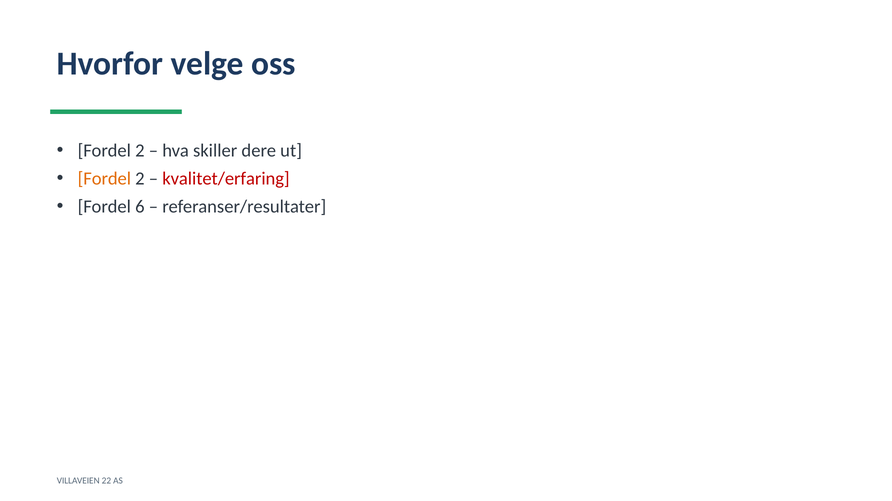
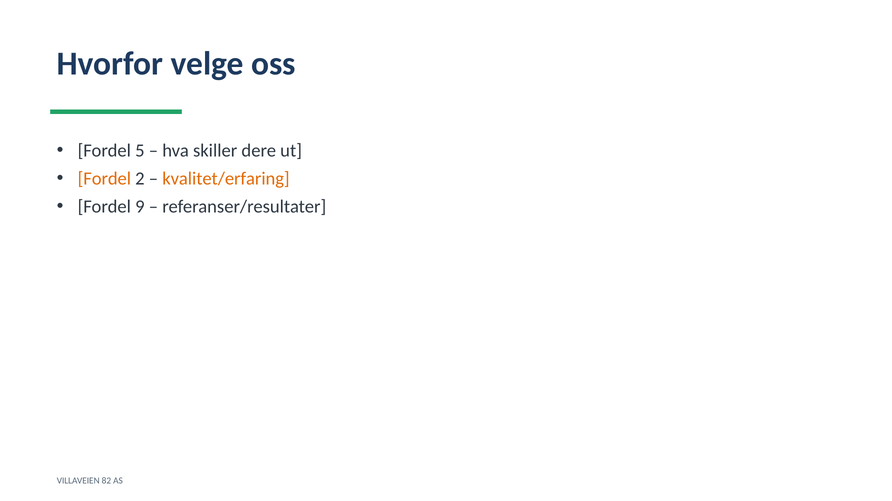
2: 2 -> 5 (140, 151)
kvalitet/erfaring colour: red -> orange (226, 179)
6: 6 -> 9 (140, 207)
22: 22 -> 82 (106, 481)
